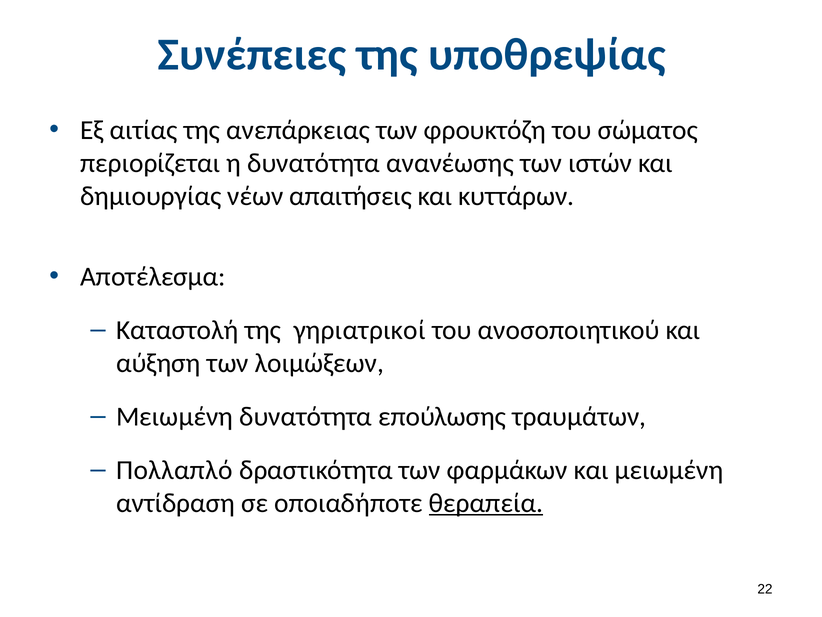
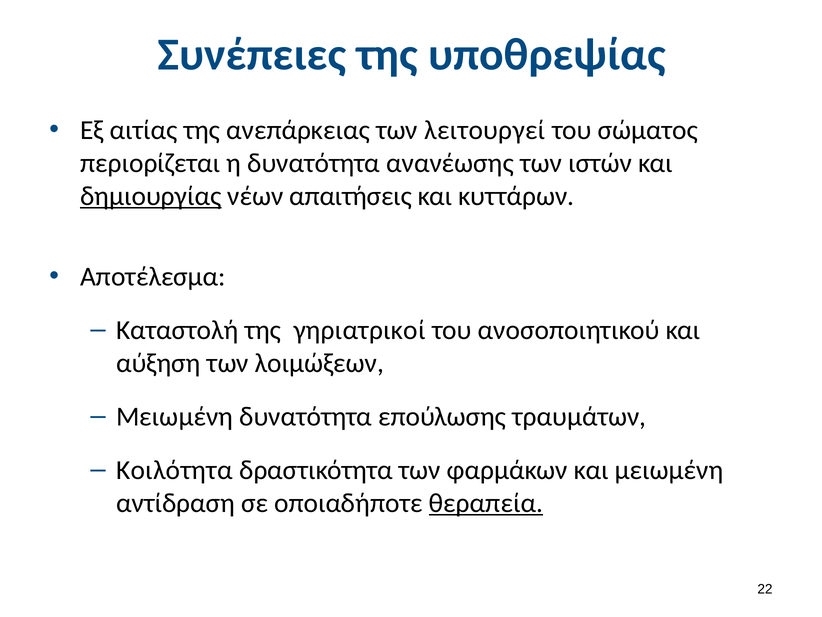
φρουκτόζη: φρουκτόζη -> λειτουργεί (485, 130)
δημιουργίας underline: none -> present (151, 196)
Πολλαπλό: Πολλαπλό -> Κοιλότητα (174, 470)
